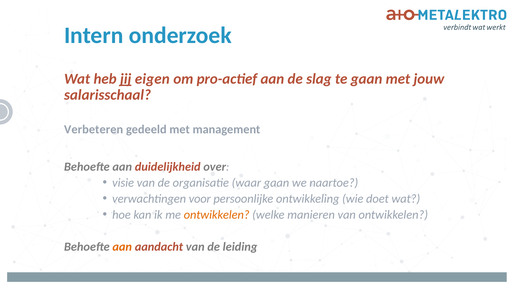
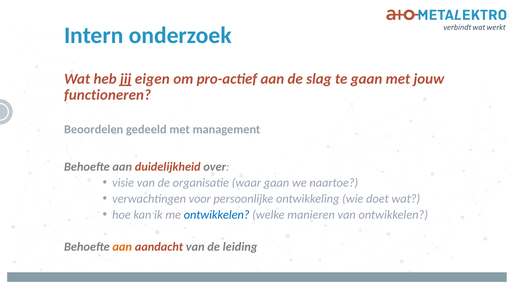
salarisschaal: salarisschaal -> functioneren (108, 95)
Verbeteren: Verbeteren -> Beoordelen (94, 130)
ontwikkelen colour: orange -> blue (217, 215)
